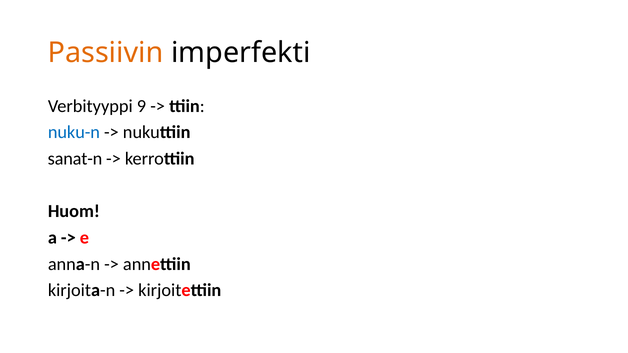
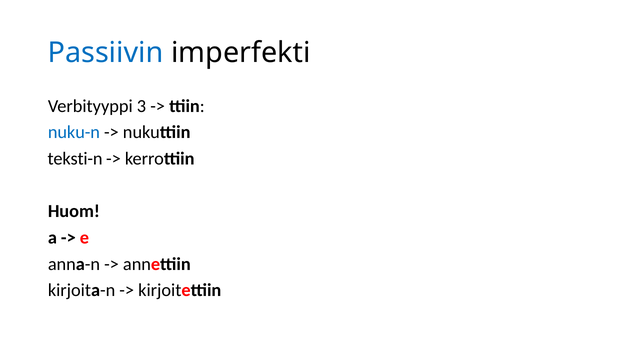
Passiivin colour: orange -> blue (106, 53)
9: 9 -> 3 (141, 106)
sanat-n: sanat-n -> teksti-n (75, 159)
